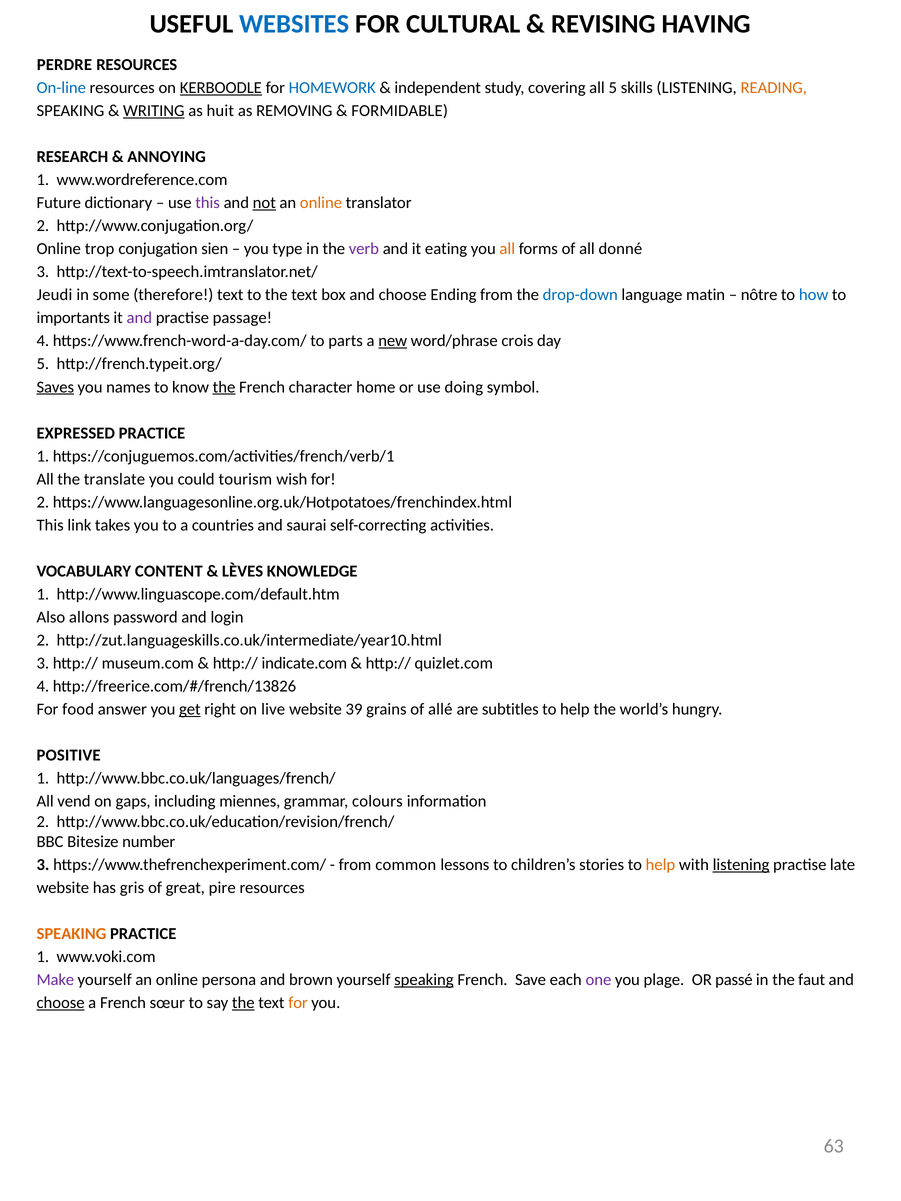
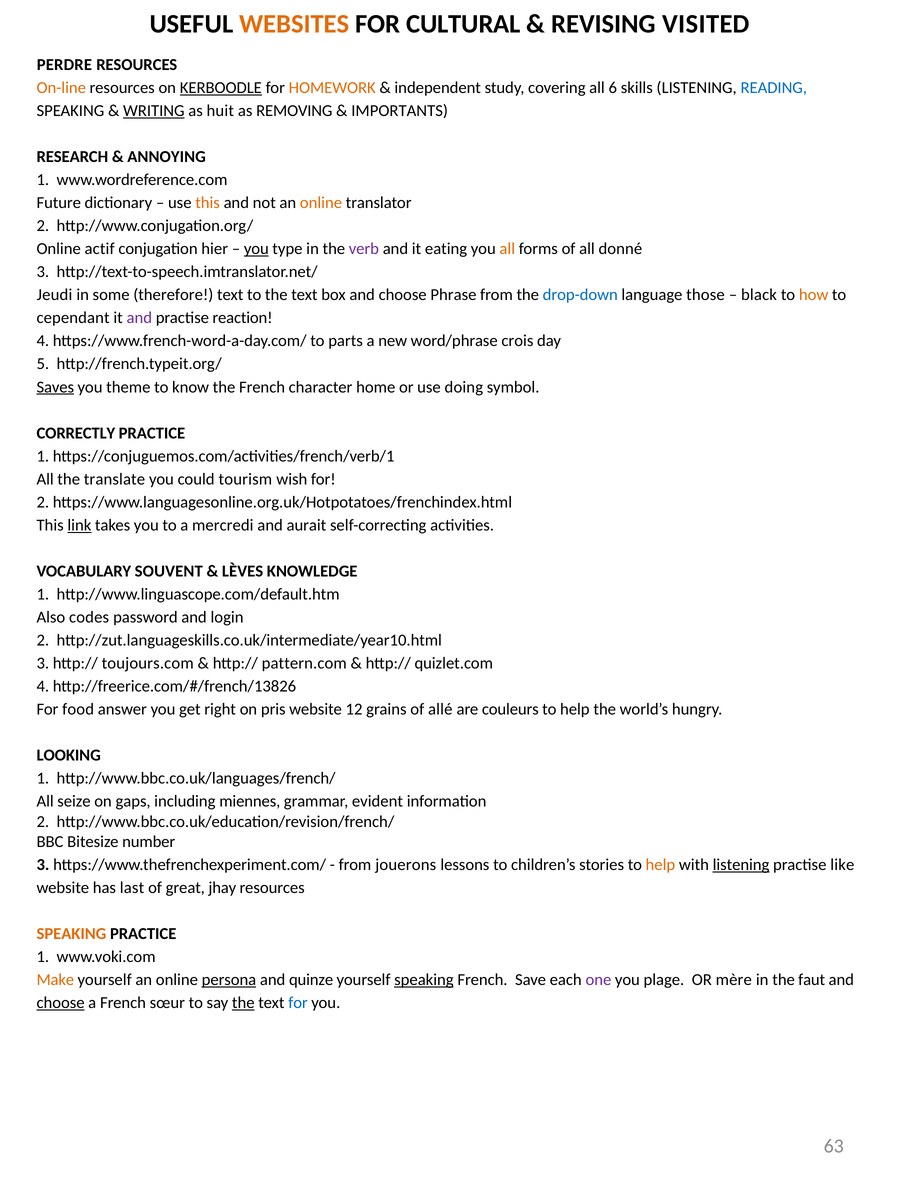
WEBSITES colour: blue -> orange (294, 24)
HAVING: HAVING -> VISITED (706, 24)
On-line colour: blue -> orange (61, 88)
HOMEWORK colour: blue -> orange (332, 88)
all 5: 5 -> 6 (613, 88)
READING colour: orange -> blue (774, 88)
FORMIDABLE: FORMIDABLE -> IMPORTANTS (400, 111)
this colour: purple -> orange (208, 203)
not underline: present -> none (264, 203)
trop: trop -> actif (100, 249)
sien: sien -> hier (215, 249)
you underline: none -> present (256, 249)
Ending: Ending -> Phrase (453, 295)
matin: matin -> those (705, 295)
nôtre: nôtre -> black (759, 295)
how colour: blue -> orange (814, 295)
importants: importants -> cependant (73, 318)
passage: passage -> reaction (243, 318)
new underline: present -> none (393, 341)
names: names -> theme (128, 387)
the underline: present -> none (224, 387)
EXPRESSED: EXPRESSED -> CORRECTLY (76, 433)
link underline: none -> present (79, 525)
countries: countries -> mercredi (223, 525)
saurai: saurai -> aurait (306, 525)
CONTENT: CONTENT -> SOUVENT (169, 571)
allons: allons -> codes (89, 617)
museum.com: museum.com -> toujours.com (148, 664)
indicate.com: indicate.com -> pattern.com (304, 664)
get underline: present -> none (190, 710)
live: live -> pris (273, 710)
39: 39 -> 12 (354, 710)
subtitles: subtitles -> couleurs (510, 710)
POSITIVE: POSITIVE -> LOOKING (69, 756)
vend: vend -> seize (74, 802)
colours: colours -> evident (377, 802)
common: common -> jouerons (406, 865)
late: late -> like (842, 865)
gris: gris -> last (132, 888)
pire: pire -> jhay (222, 888)
Make colour: purple -> orange (55, 980)
persona underline: none -> present (229, 980)
brown: brown -> quinze (311, 980)
passé: passé -> mère (734, 980)
for colour: orange -> blue (298, 1003)
